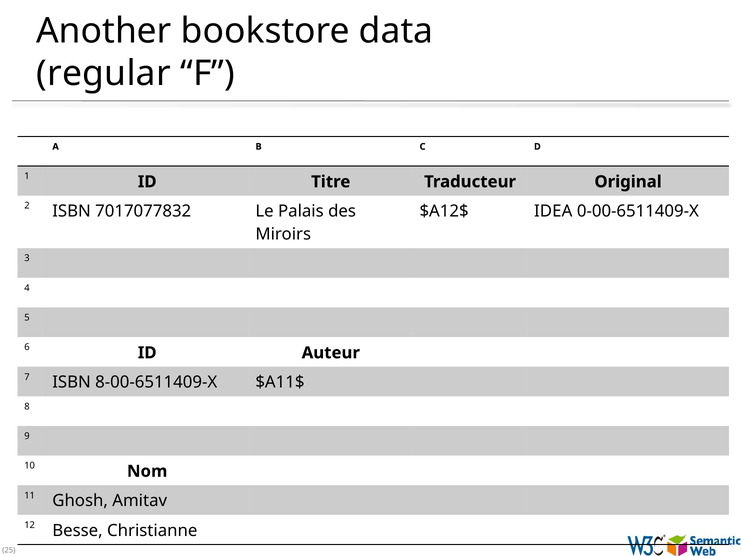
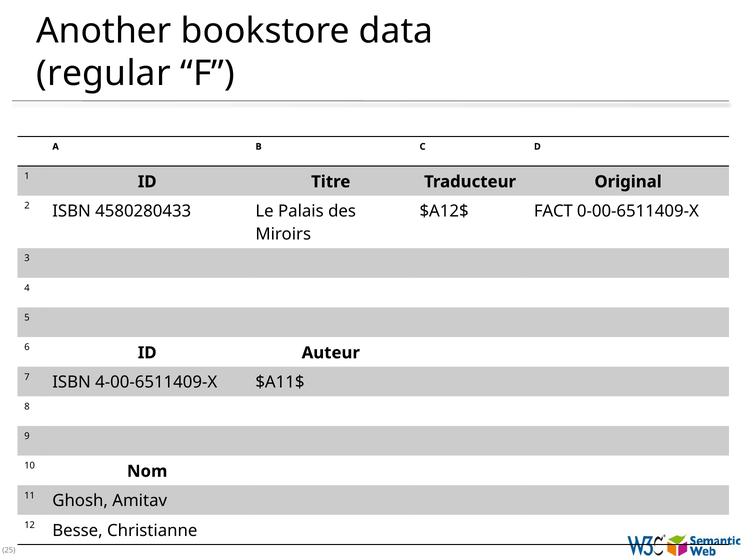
7017077832: 7017077832 -> 4580280433 (143, 211)
IDEA: IDEA -> FACT (553, 211)
8-00-6511409-X: 8-00-6511409-X -> 4-00-6511409-X (156, 382)
